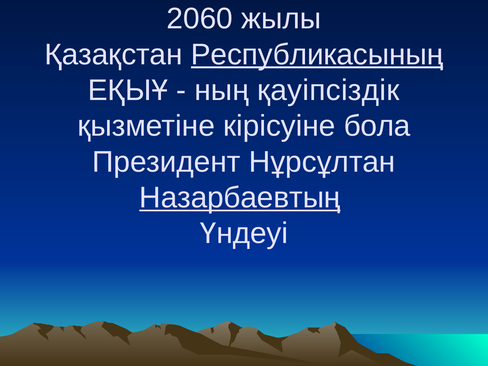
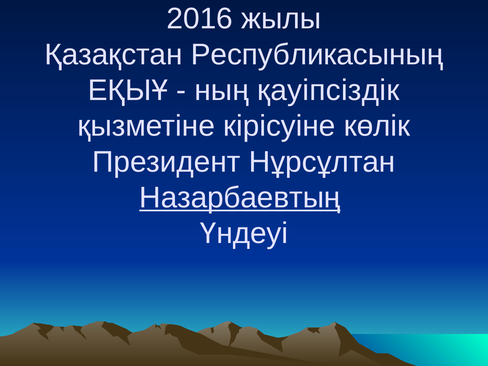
2060: 2060 -> 2016 (200, 19)
Республикасының underline: present -> none (317, 55)
бола: бола -> көлік (377, 126)
